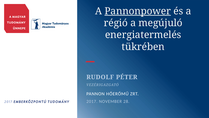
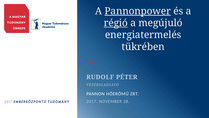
régió underline: none -> present (116, 23)
